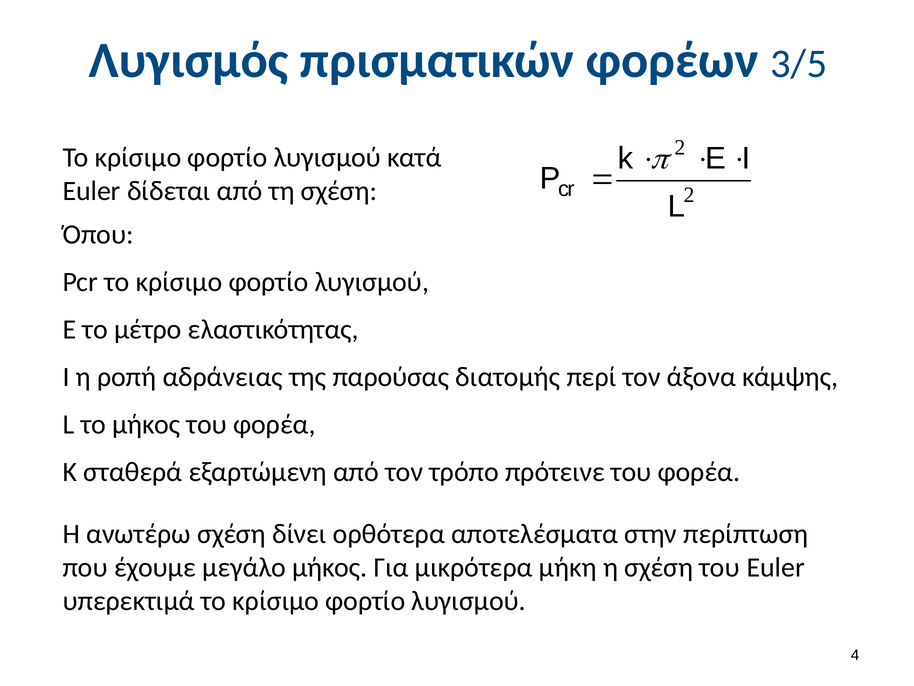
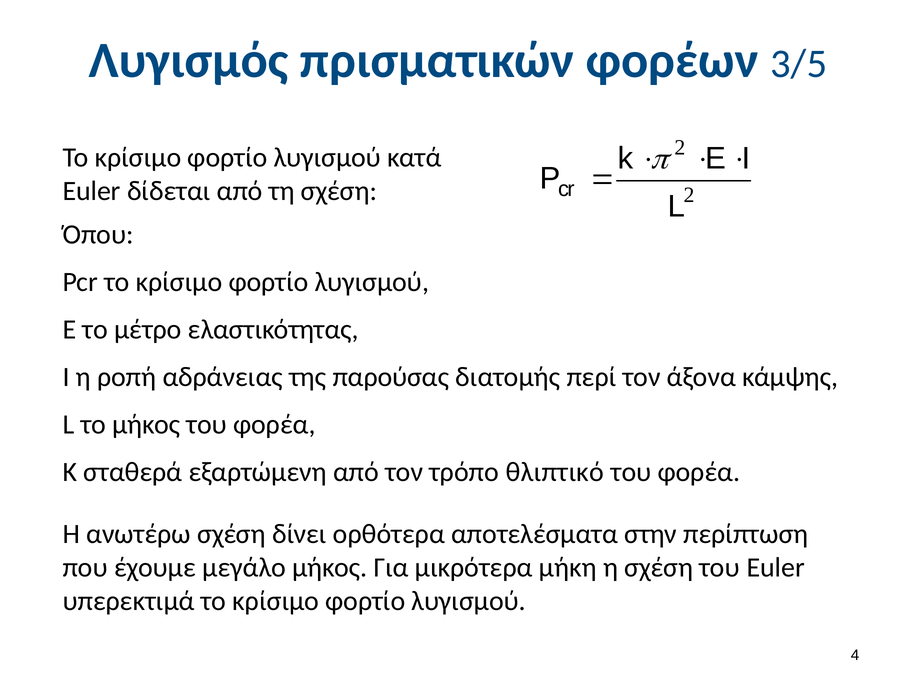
πρότεινε: πρότεινε -> θλιπτικό (555, 471)
